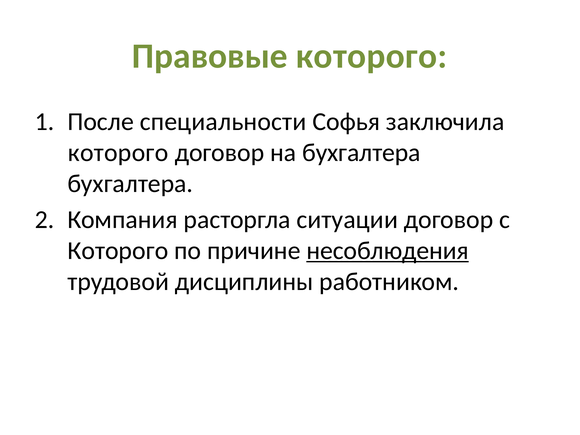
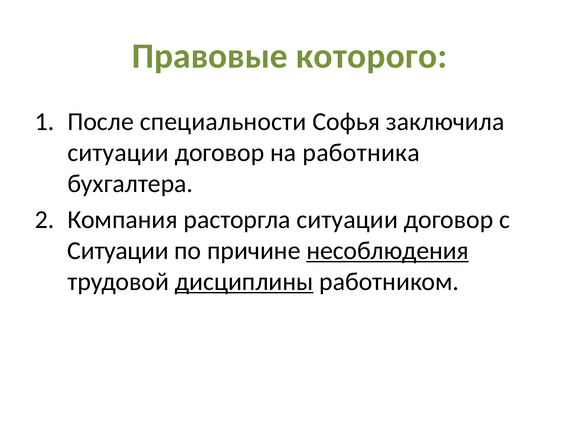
которого: которого -> ситуации (118, 153)
на бухгалтера: бухгалтера -> работника (361, 153)
Которого: Которого -> Ситуации (118, 251)
дисциплины underline: none -> present (244, 282)
